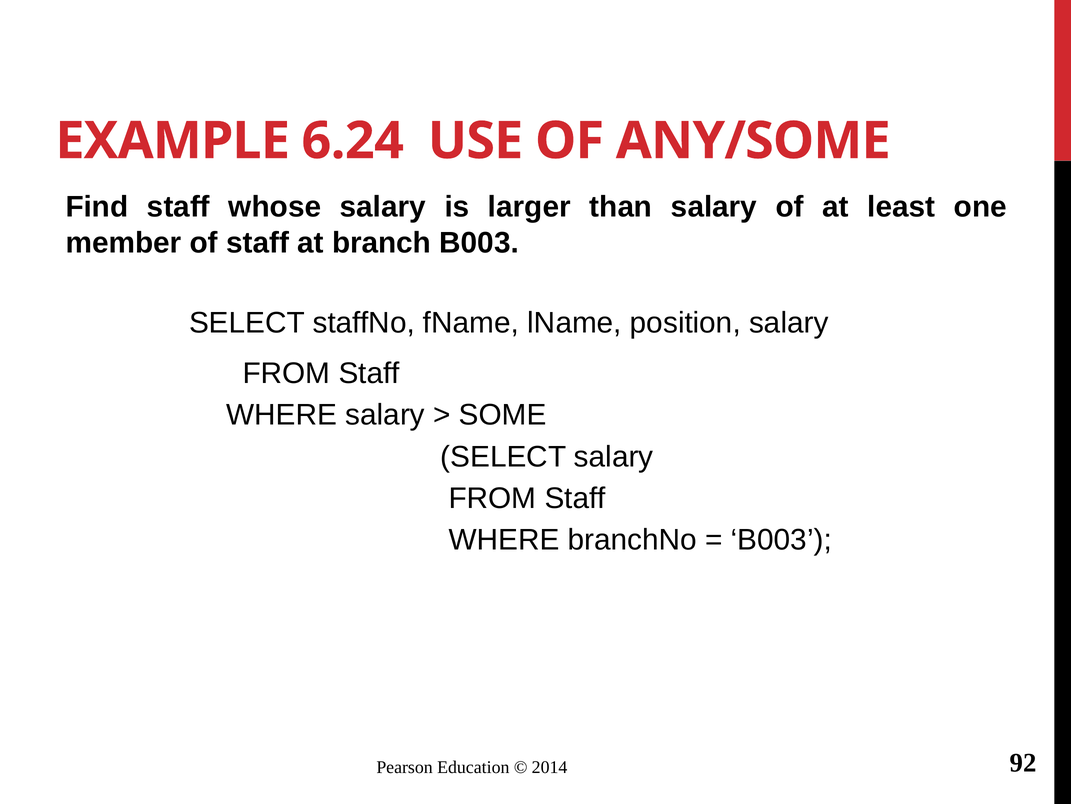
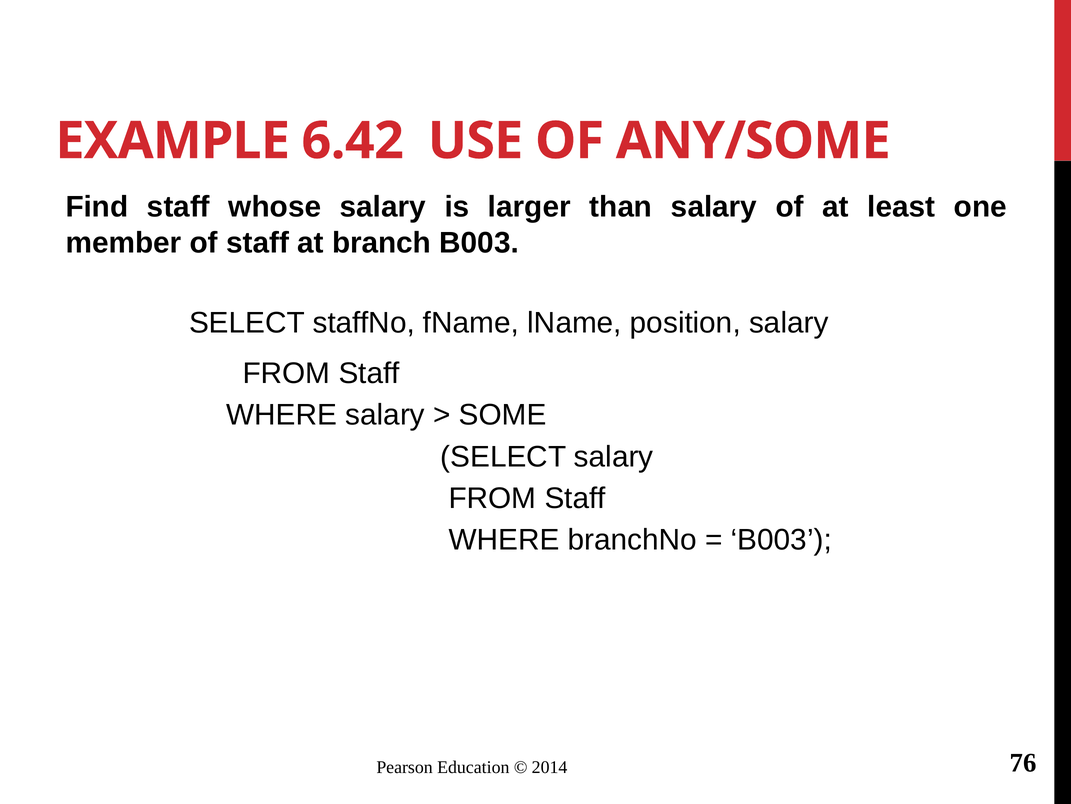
6.24: 6.24 -> 6.42 (353, 141)
92: 92 -> 76 (1023, 762)
